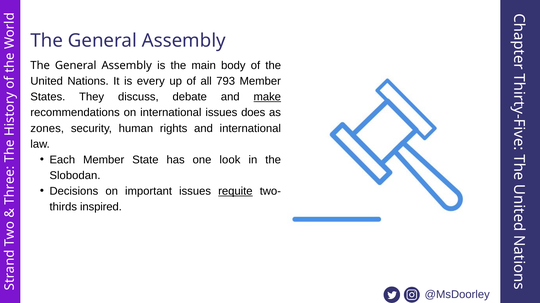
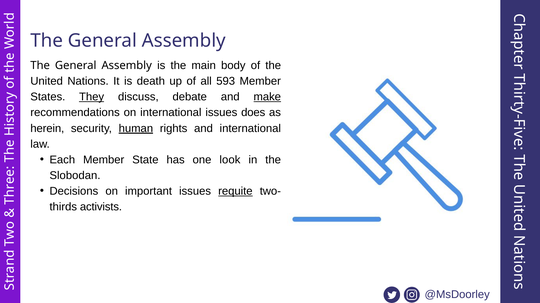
every: every -> death (151, 81)
793: 793 -> 593 (226, 81)
They underline: none -> present (92, 97)
zones: zones -> herein (47, 129)
human underline: none -> present (136, 129)
inspired: inspired -> activists (101, 207)
